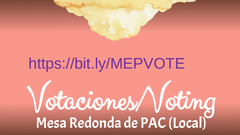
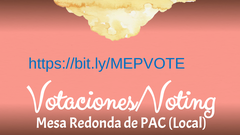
https://bit.ly/MEPVOTE colour: purple -> blue (107, 64)
